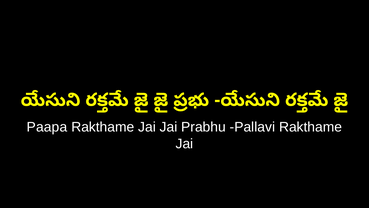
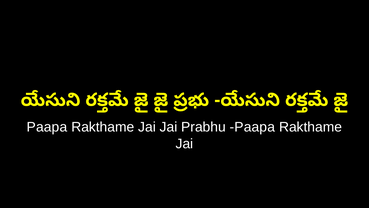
Prabhu Pallavi: Pallavi -> Paapa (252, 127)
